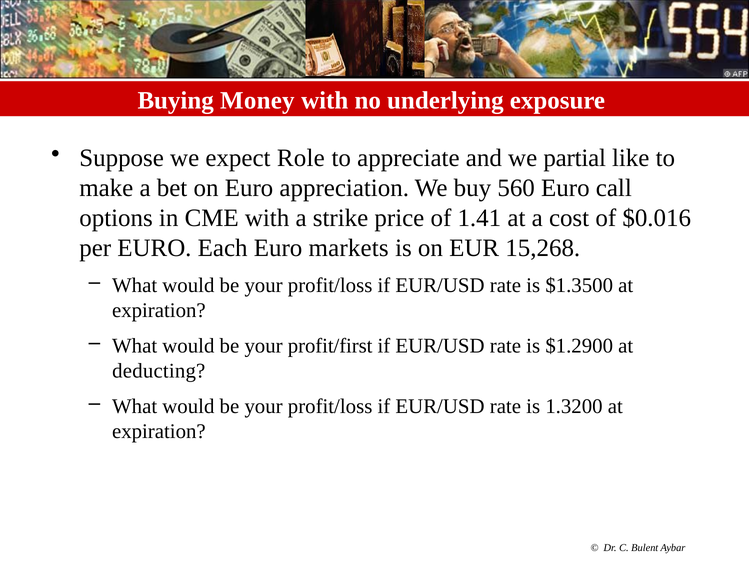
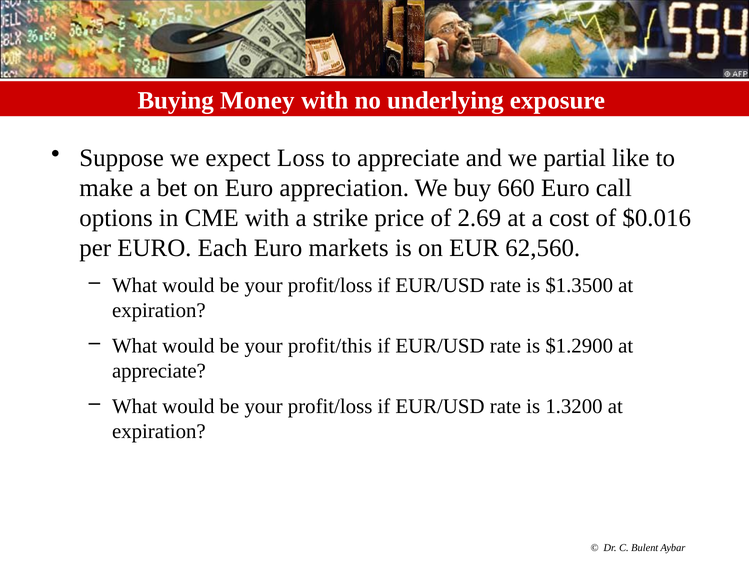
Role: Role -> Loss (301, 158)
560: 560 -> 660 (516, 188)
1.41: 1.41 -> 2.69 (479, 218)
15,268: 15,268 -> 62,560 (543, 248)
profit/first: profit/first -> profit/this (330, 346)
deducting: deducting -> appreciate (159, 371)
